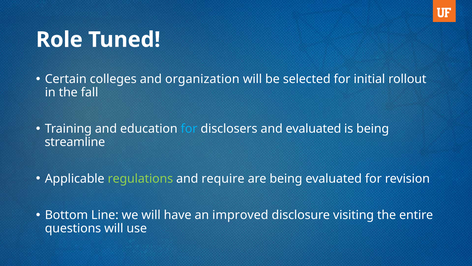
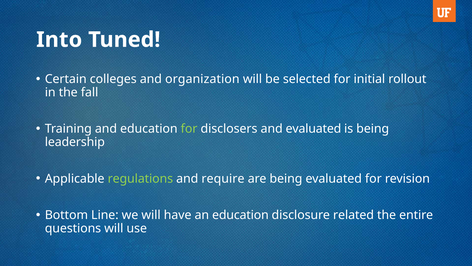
Role: Role -> Into (59, 40)
for colour: light blue -> light green (189, 129)
streamline: streamline -> leadership (75, 142)
an improved: improved -> education (240, 215)
visiting: visiting -> related (353, 215)
